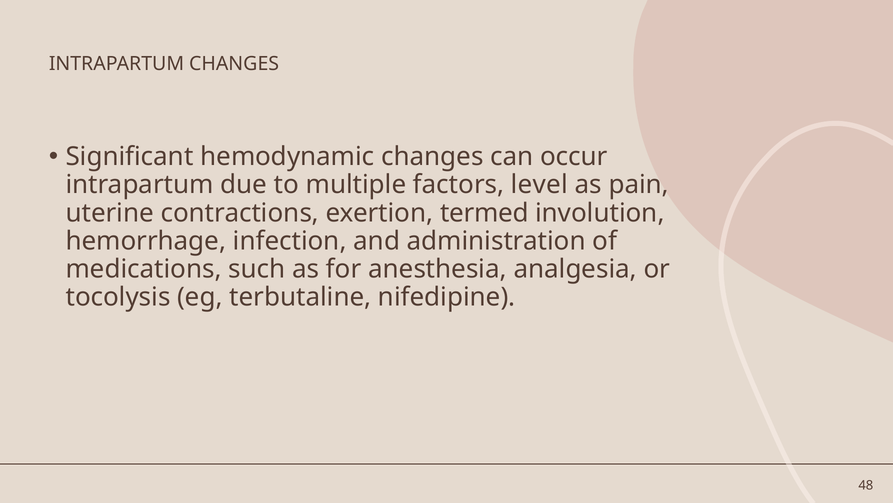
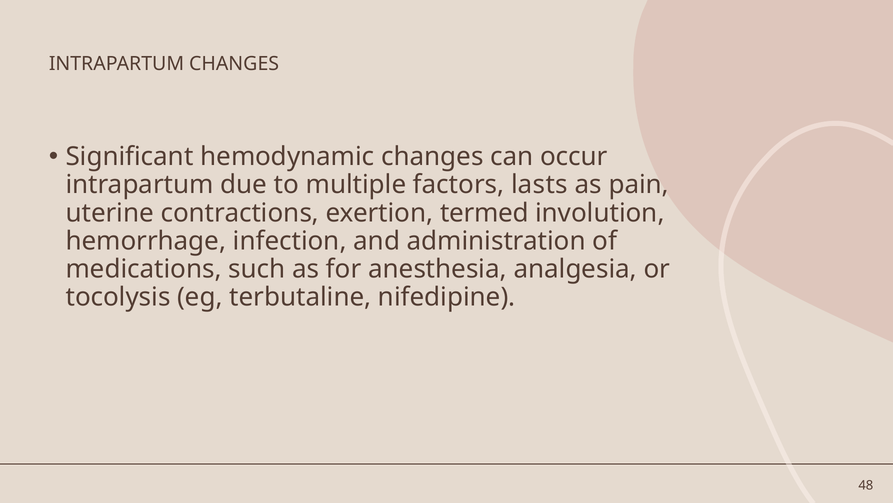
level: level -> lasts (539, 185)
